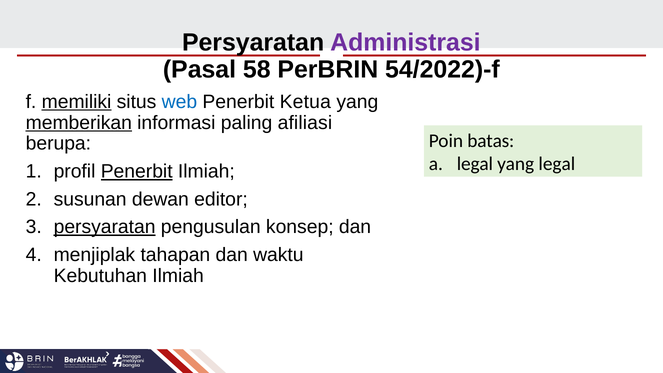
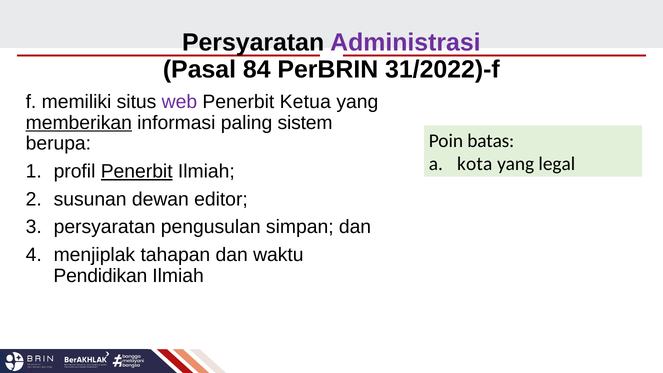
58: 58 -> 84 (257, 69)
54/2022)-f: 54/2022)-f -> 31/2022)-f (442, 69)
memiliki underline: present -> none (77, 102)
web colour: blue -> purple (179, 102)
afiliasi: afiliasi -> sistem (305, 123)
legal: legal -> kota (475, 164)
persyaratan underline: present -> none (105, 227)
konsep: konsep -> simpan (300, 227)
Kebutuhan: Kebutuhan -> Pendidikan (100, 276)
